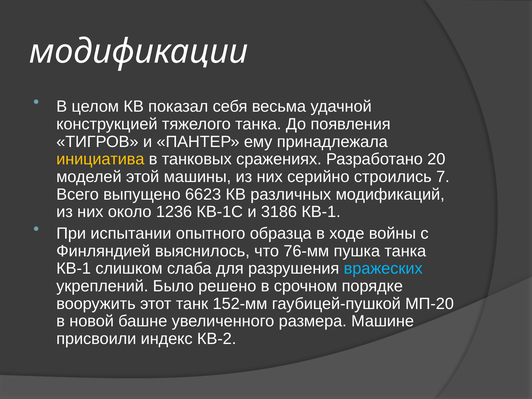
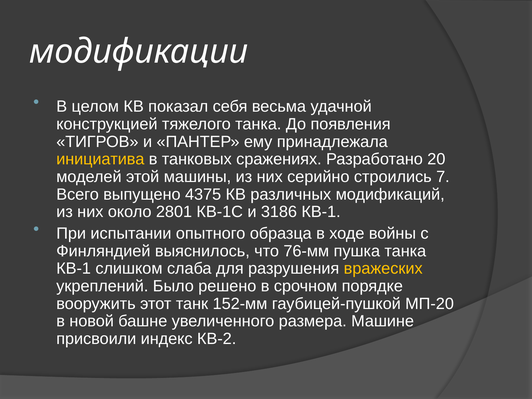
6623: 6623 -> 4375 (203, 194)
1236: 1236 -> 2801 (174, 212)
вражеских colour: light blue -> yellow (383, 269)
